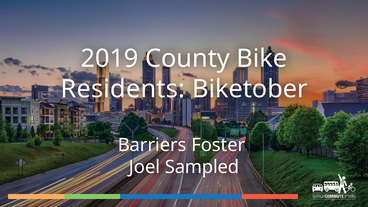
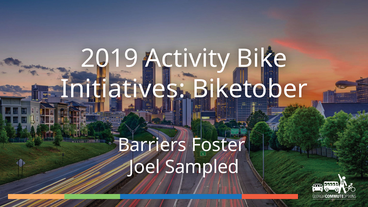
County: County -> Activity (188, 59)
Residents: Residents -> Initiatives (123, 89)
